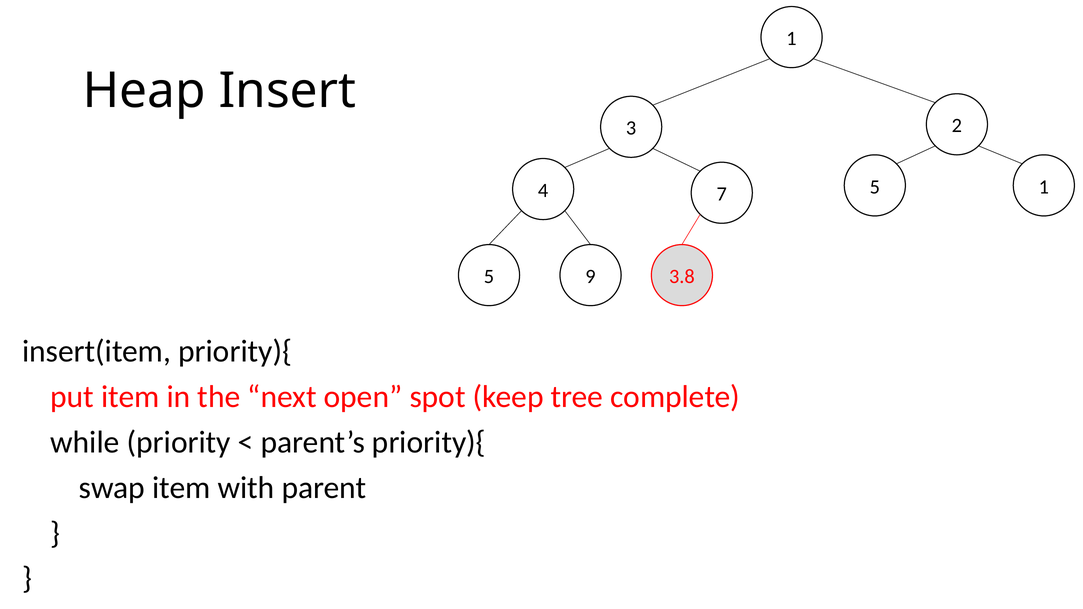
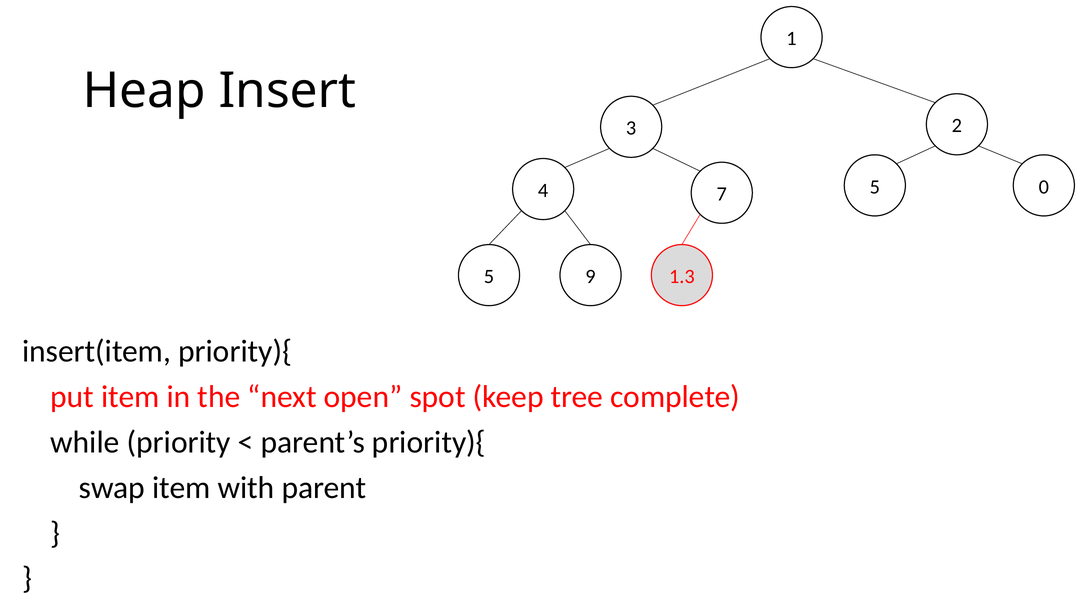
5 1: 1 -> 0 (1044, 187)
3.8: 3.8 -> 1.3 (682, 277)
